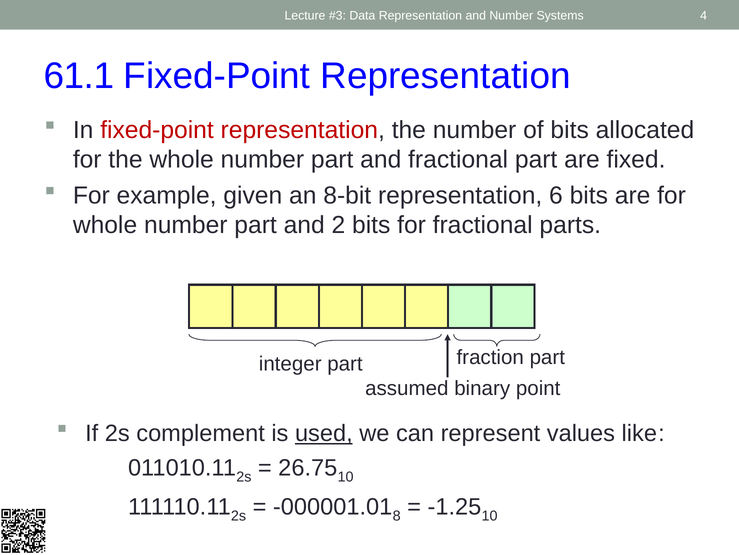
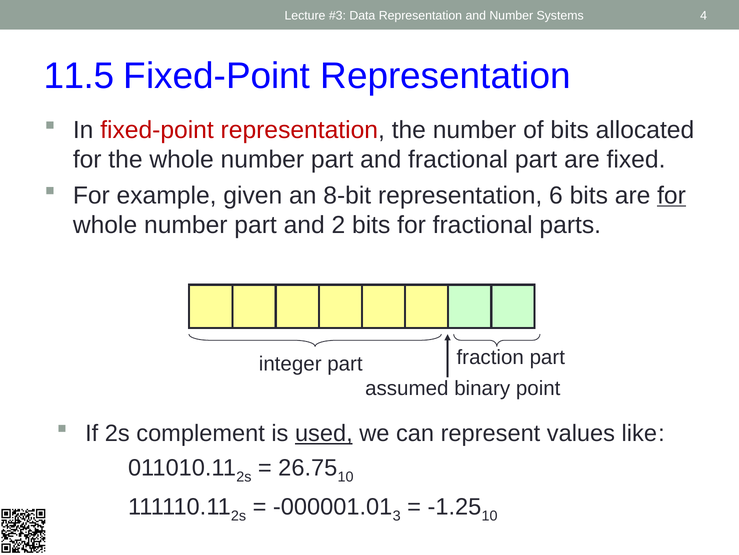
61.1: 61.1 -> 11.5 (79, 76)
for underline: none -> present (672, 195)
8: 8 -> 3 (397, 515)
